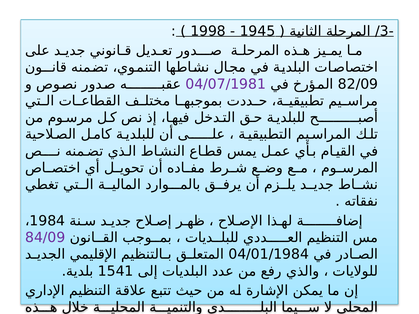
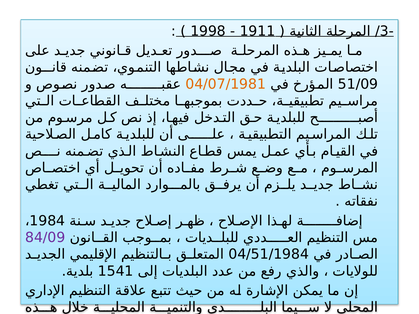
1945: 1945 -> 1911 (257, 31)
04/07/1981 colour: purple -> orange (226, 84)
82/09: 82/09 -> 51/09 (358, 84)
04/01/1984: 04/01/1984 -> 04/51/1984 (269, 255)
